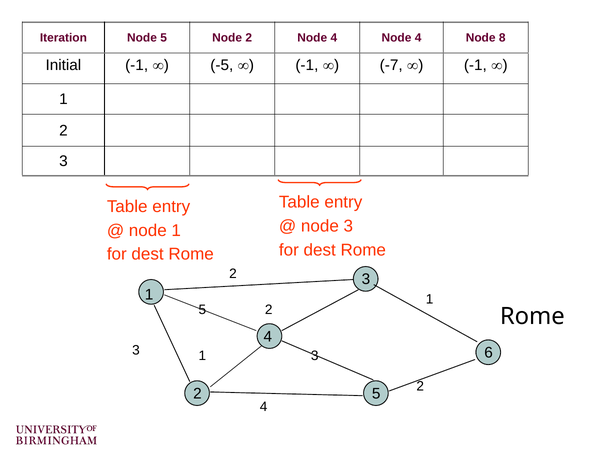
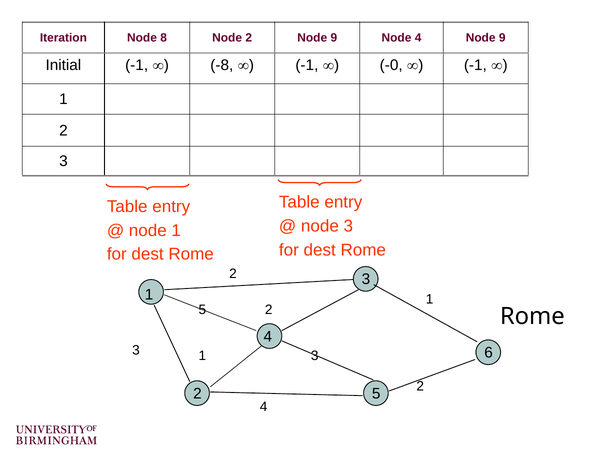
Node 5: 5 -> 8 (164, 38)
2 Node 4: 4 -> 9 (334, 38)
4 Node 8: 8 -> 9 (502, 38)
-5: -5 -> -8 (222, 65)
-7: -7 -> -0 (391, 65)
